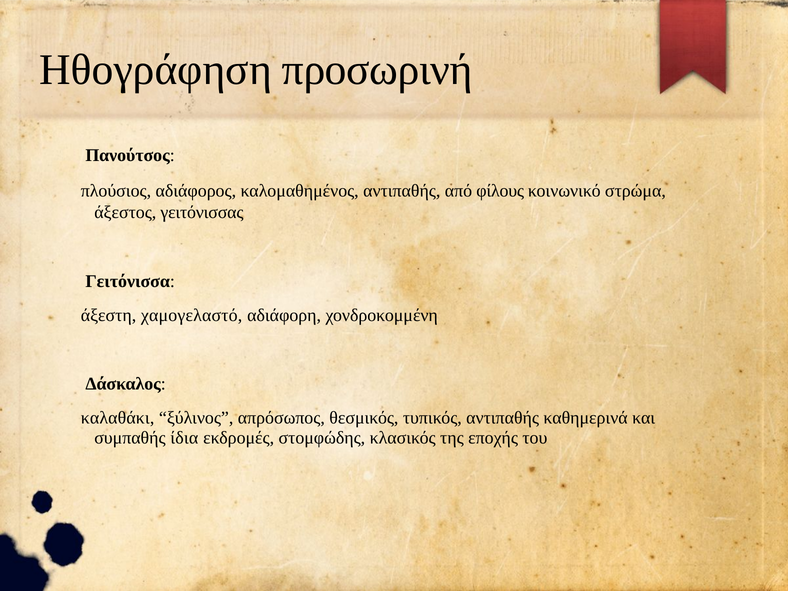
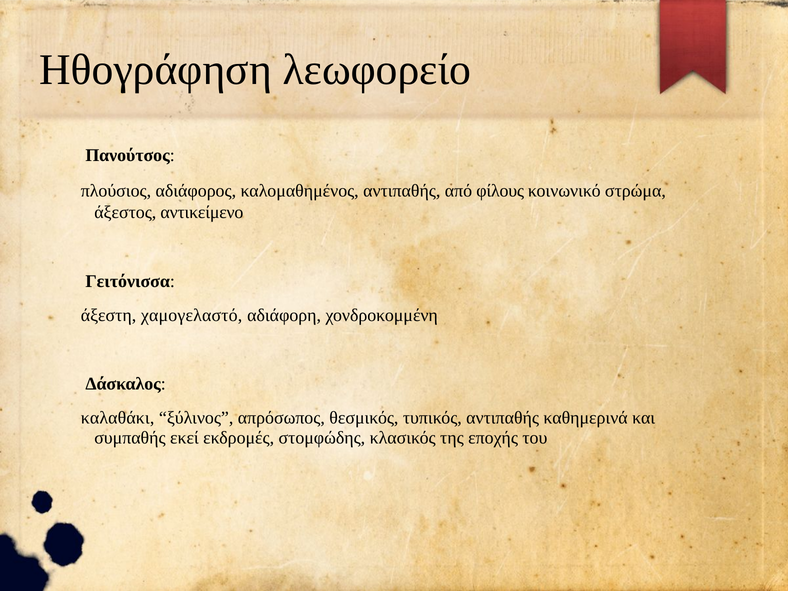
προσωρινή: προσωρινή -> λεωφορείο (377, 70)
γειτόνισσας: γειτόνισσας -> αντικείμενο (202, 212)
ίδια: ίδια -> εκεί (184, 438)
